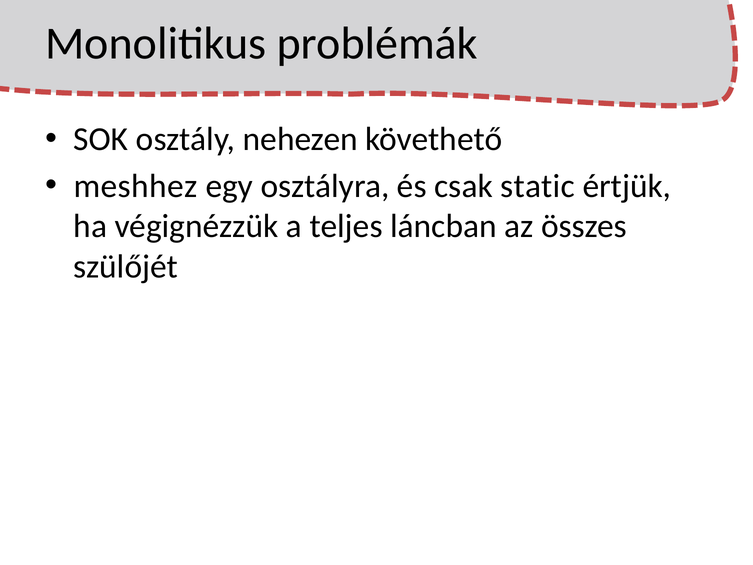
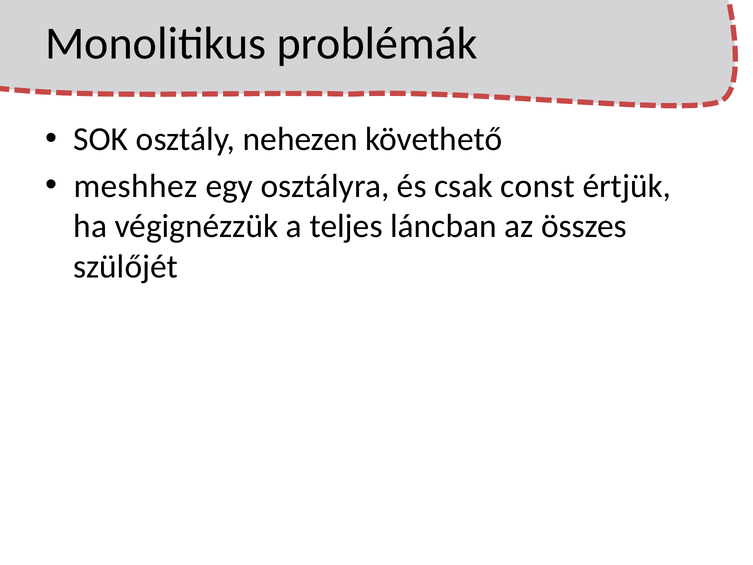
static: static -> const (538, 186)
